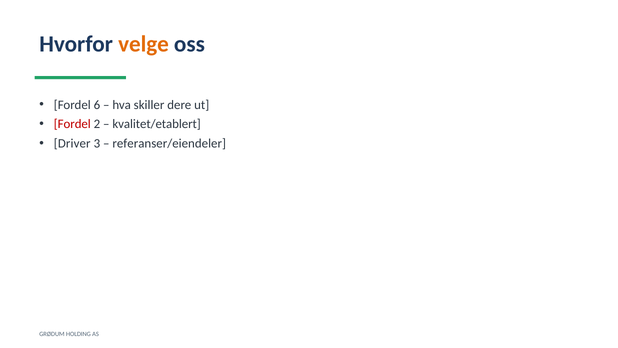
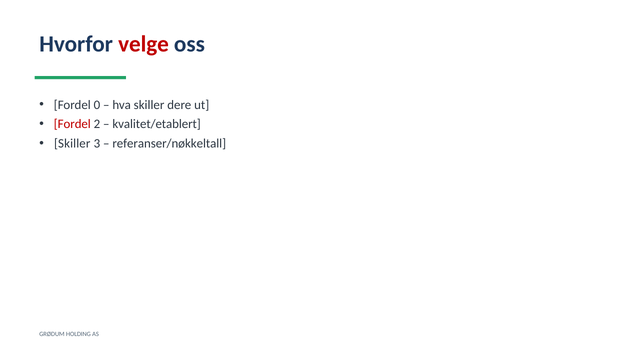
velge colour: orange -> red (144, 44)
6: 6 -> 0 (97, 105)
Driver: Driver -> Skiller (72, 143)
referanser/eiendeler: referanser/eiendeler -> referanser/nøkkeltall (169, 143)
